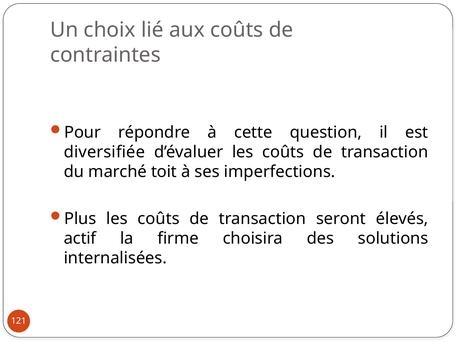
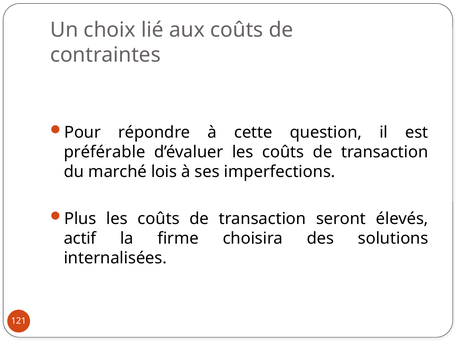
diversifiée: diversifiée -> préférable (105, 152)
toit: toit -> lois (164, 172)
